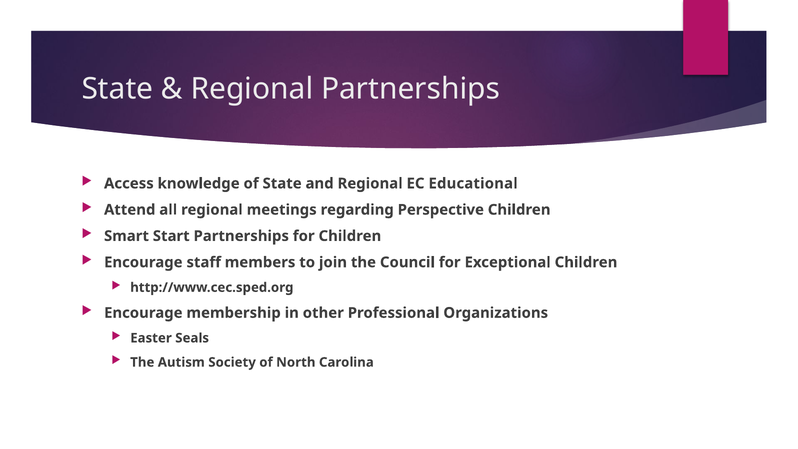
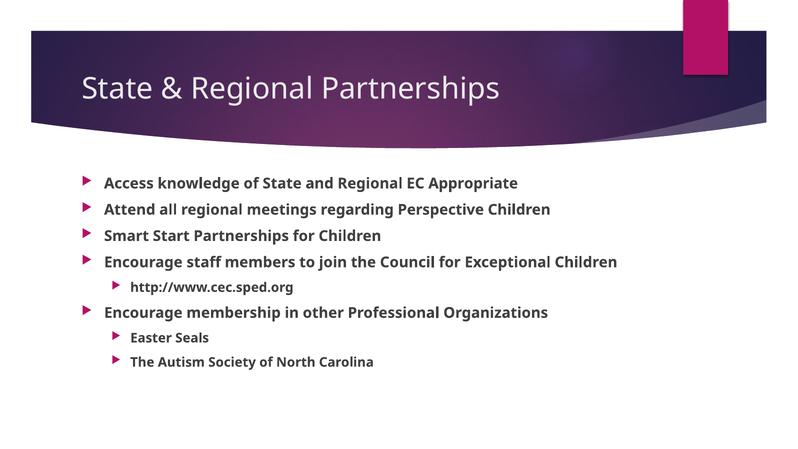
Educational: Educational -> Appropriate (473, 183)
